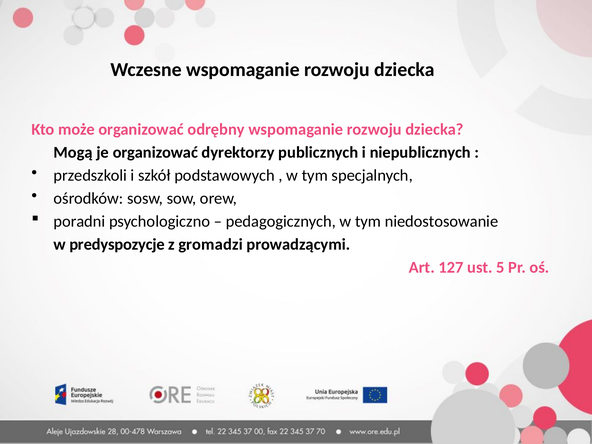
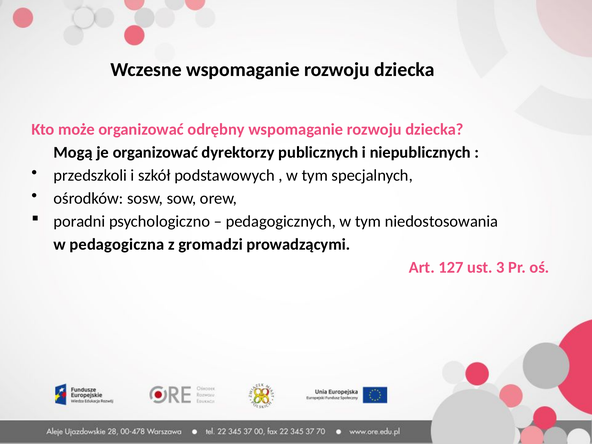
niedostosowanie: niedostosowanie -> niedostosowania (441, 221)
predyspozycje: predyspozycje -> pedagogiczna (117, 244)
5: 5 -> 3 (500, 267)
